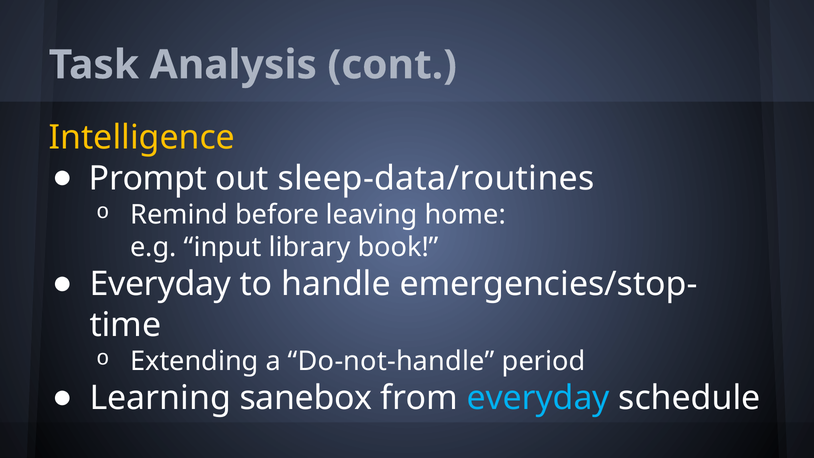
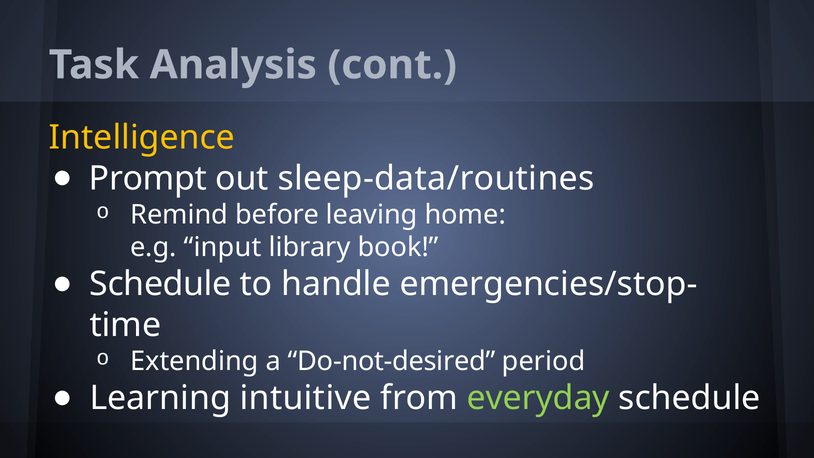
Everyday: Everyday -> Schedule (160, 284)
Do-not-handle: Do-not-handle -> Do-not-desired (392, 361)
sanebox: sanebox -> intuitive (305, 398)
everyday colour: light blue -> light green (538, 398)
